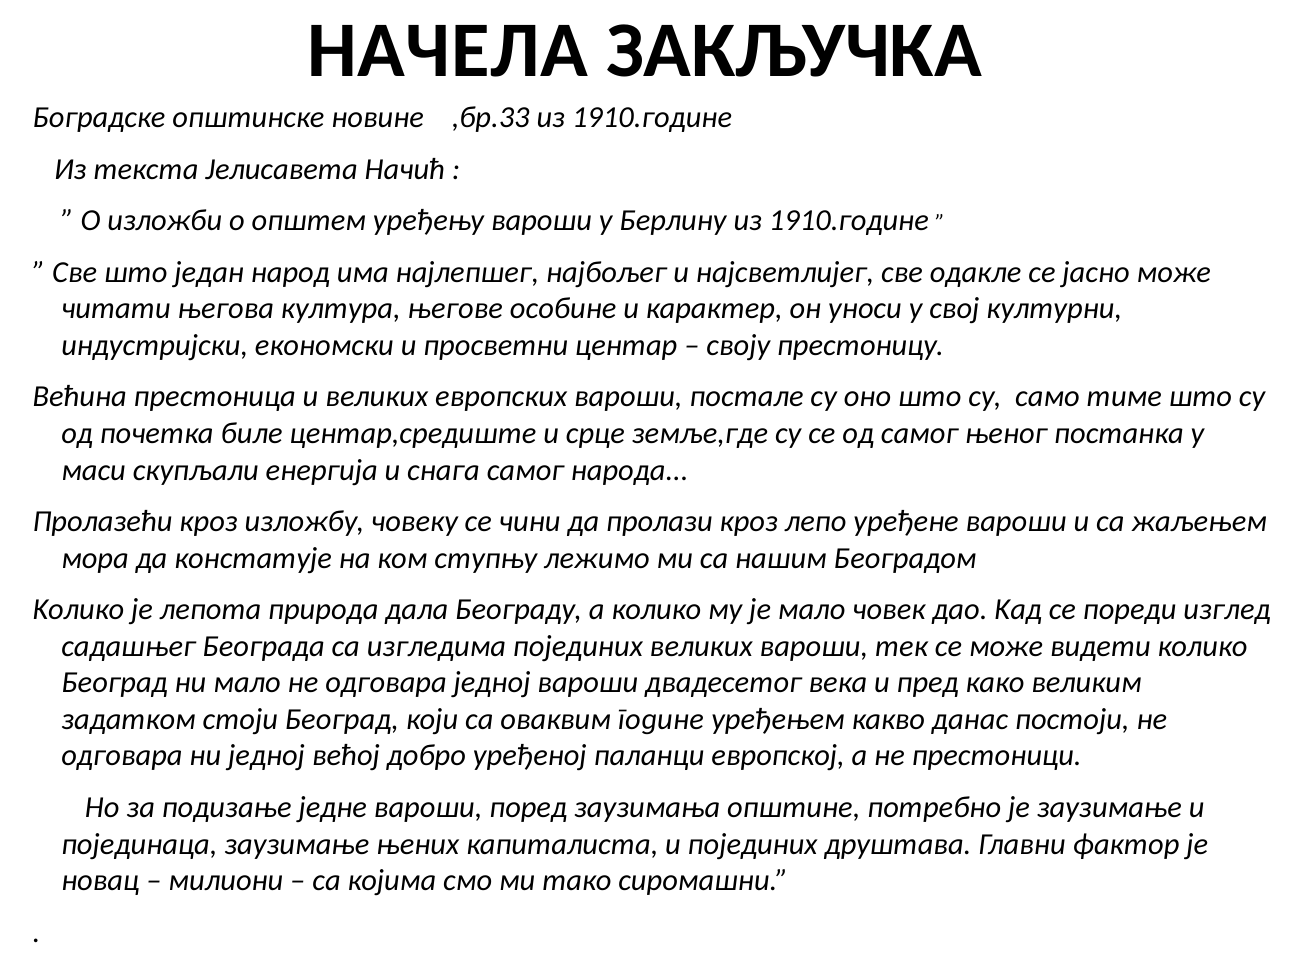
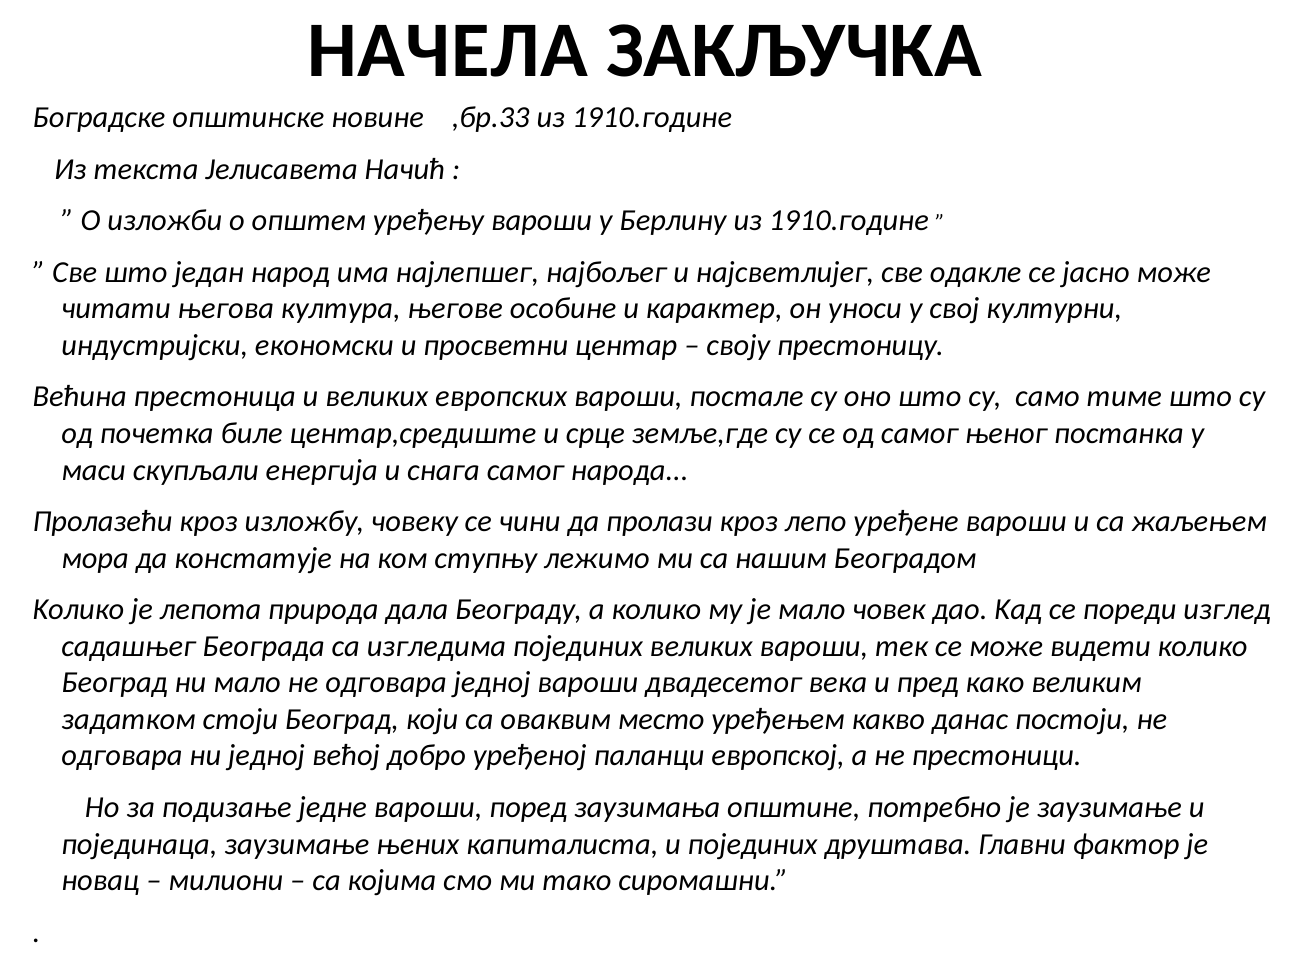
године: године -> место (661, 720)
